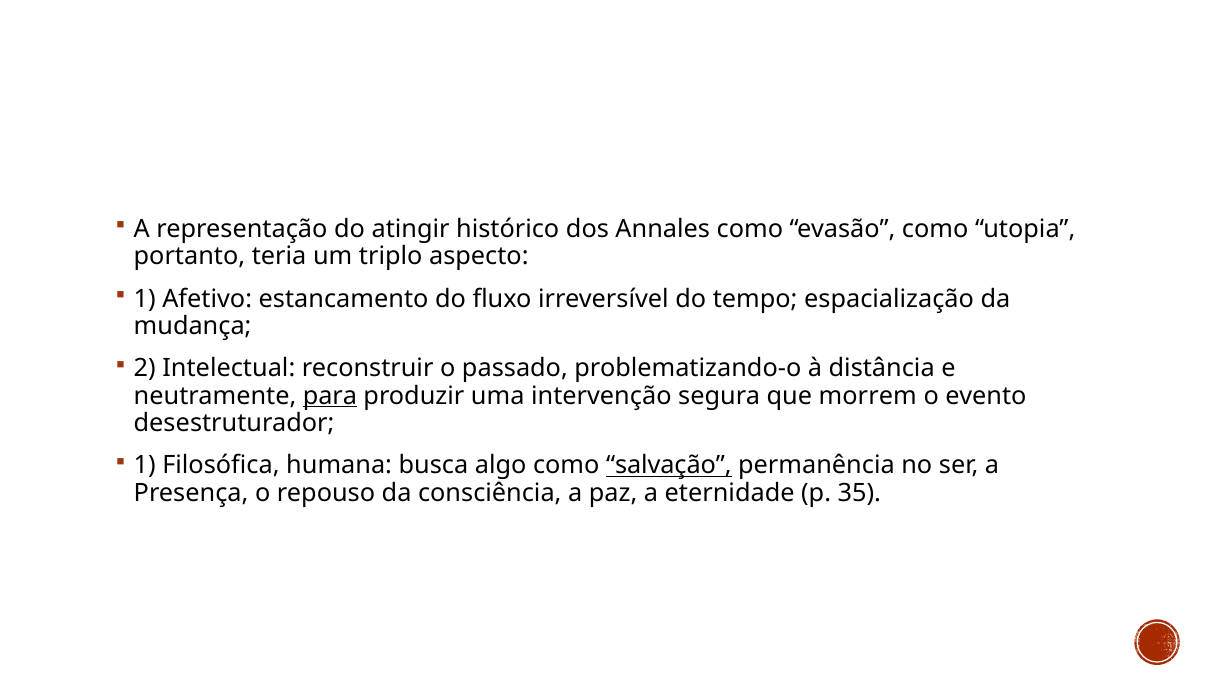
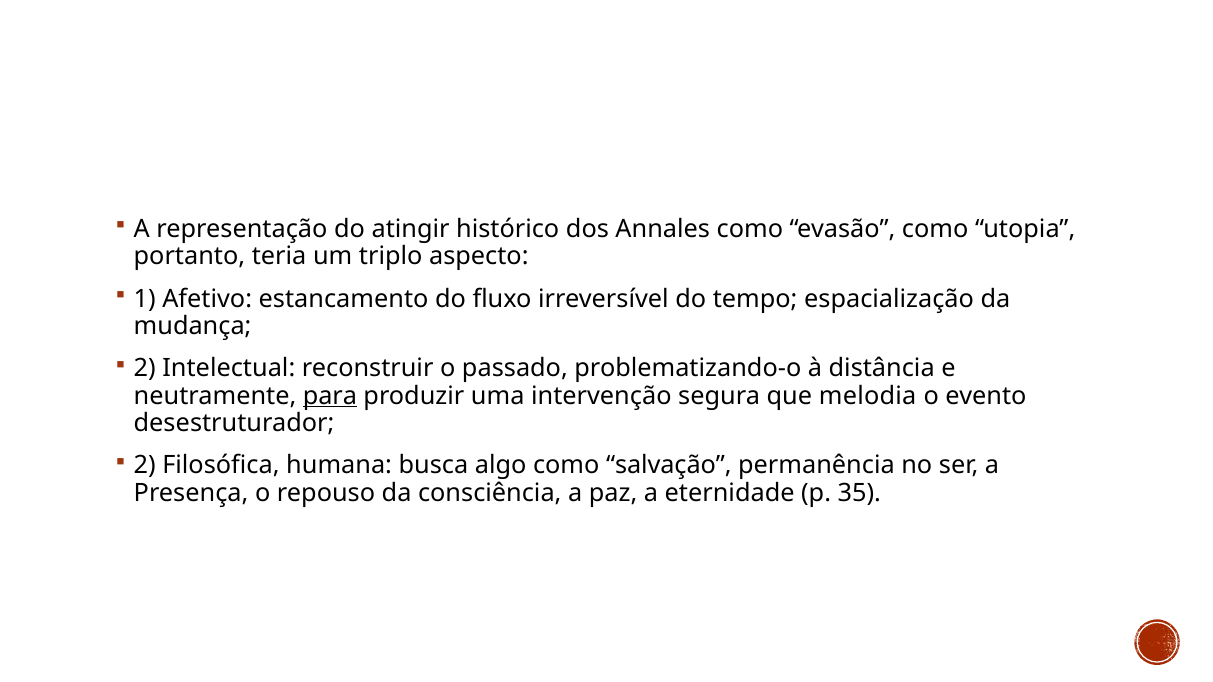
morrem: morrem -> melodia (868, 396)
1: 1 -> 2 (145, 466)
salvação underline: present -> none (669, 466)
